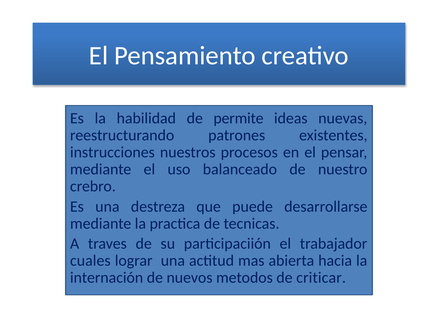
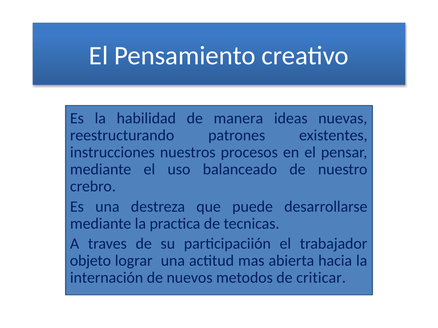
permite: permite -> manera (238, 118)
cuales: cuales -> objeto (90, 261)
